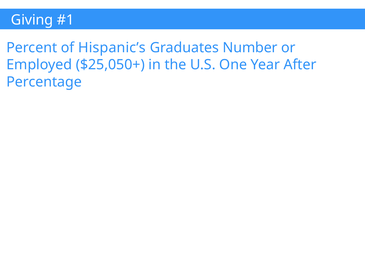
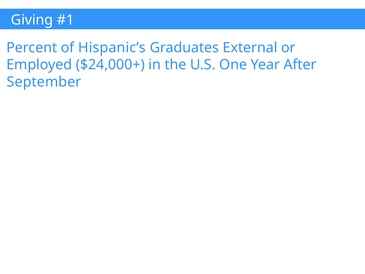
Number: Number -> External (250, 48)
$25,050+: $25,050+ -> $24,000+ (110, 65)
Percentage: Percentage -> September (44, 82)
